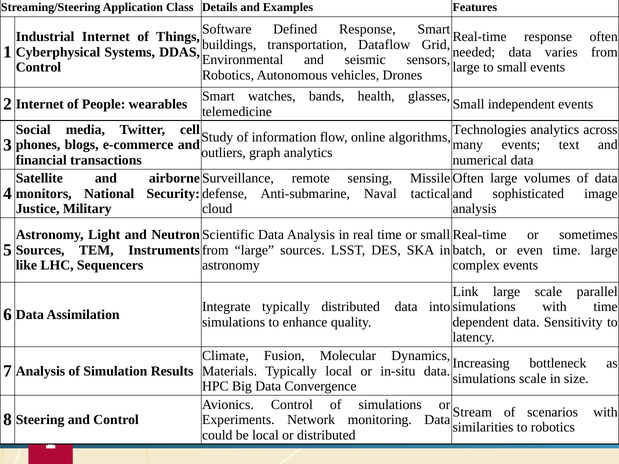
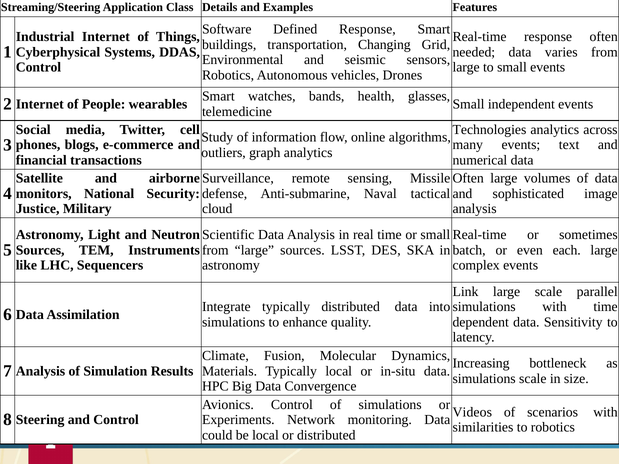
Dataflow: Dataflow -> Changing (384, 44)
even time: time -> each (567, 250)
Stream: Stream -> Videos (472, 412)
